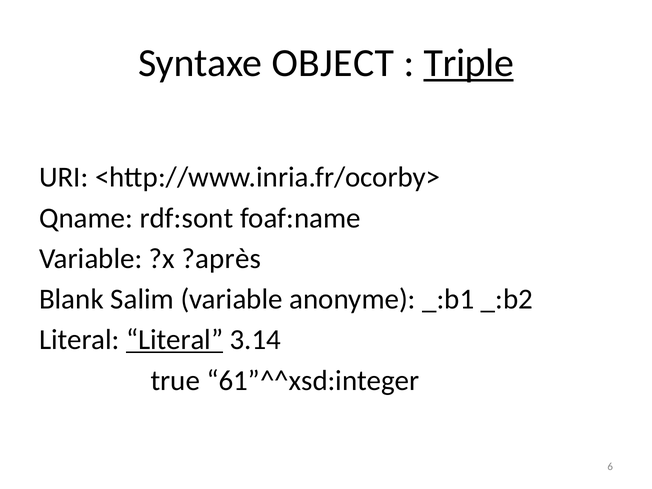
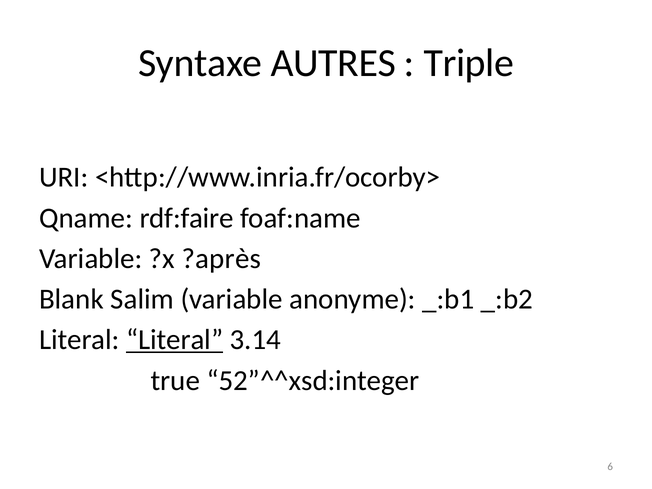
OBJECT: OBJECT -> AUTRES (333, 63)
Triple underline: present -> none (469, 63)
rdf:sont: rdf:sont -> rdf:faire (187, 218)
61”^^xsd:integer: 61”^^xsd:integer -> 52”^^xsd:integer (313, 380)
